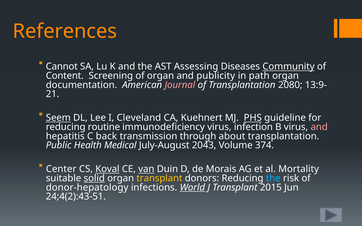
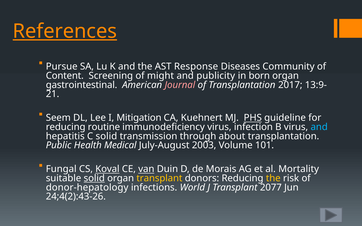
References underline: none -> present (65, 31)
Cannot: Cannot -> Pursue (62, 67)
Assessing: Assessing -> Response (196, 67)
Community underline: present -> none (289, 67)
of organ: organ -> might (161, 76)
path: path -> born (259, 76)
documentation: documentation -> gastrointestinal (82, 85)
2080: 2080 -> 2017 (290, 85)
Seem underline: present -> none (58, 118)
Cleveland: Cleveland -> Mitigation (139, 118)
and colour: pink -> light blue (319, 127)
C back: back -> solid (106, 136)
2043: 2043 -> 2003 (204, 145)
374: 374 -> 101 (265, 145)
Center: Center -> Fungal (61, 169)
the colour: light blue -> yellow (273, 178)
World underline: present -> none (192, 188)
2015: 2015 -> 2077 (271, 188)
24;4(2):43-51: 24;4(2):43-51 -> 24;4(2):43-26 (76, 197)
